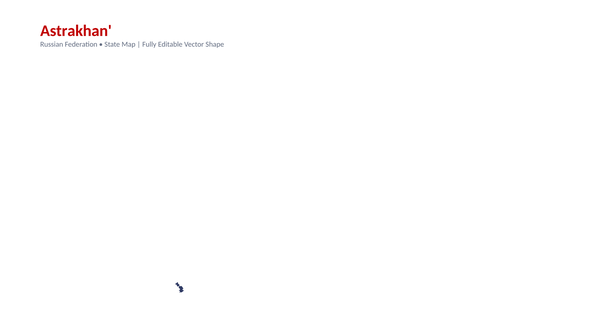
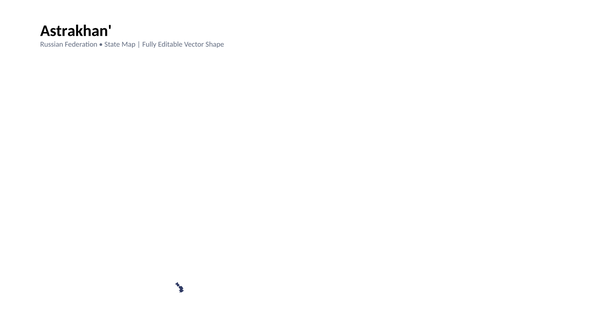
Astrakhan colour: red -> black (76, 31)
